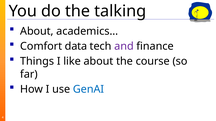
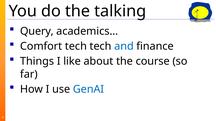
About: About -> Query (37, 31)
Comfort data: data -> tech (76, 46)
and colour: purple -> blue (124, 46)
